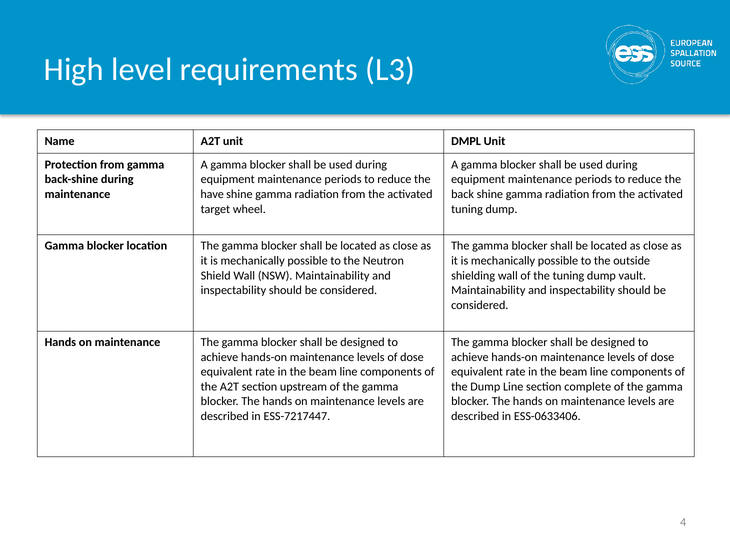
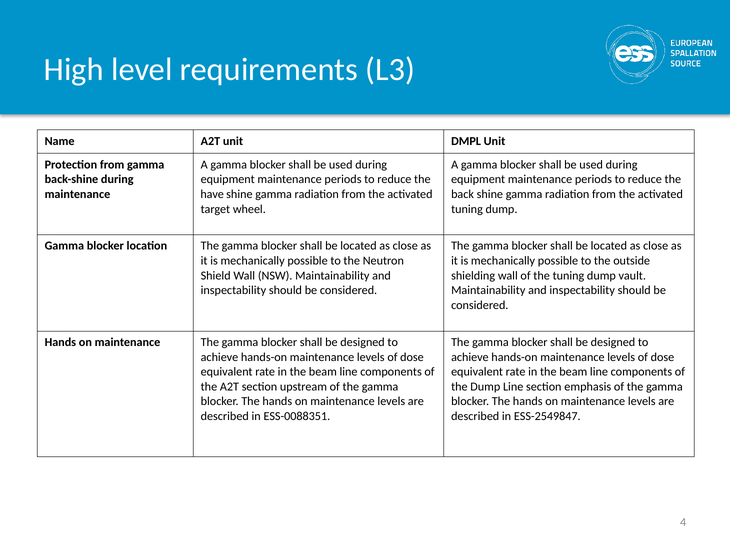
complete: complete -> emphasis (588, 387)
ESS-7217447: ESS-7217447 -> ESS-0088351 (297, 417)
ESS-0633406: ESS-0633406 -> ESS-2549847 (547, 417)
